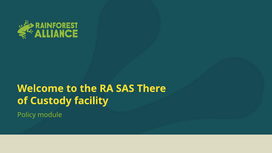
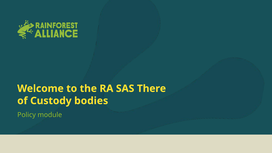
facility: facility -> bodies (91, 101)
